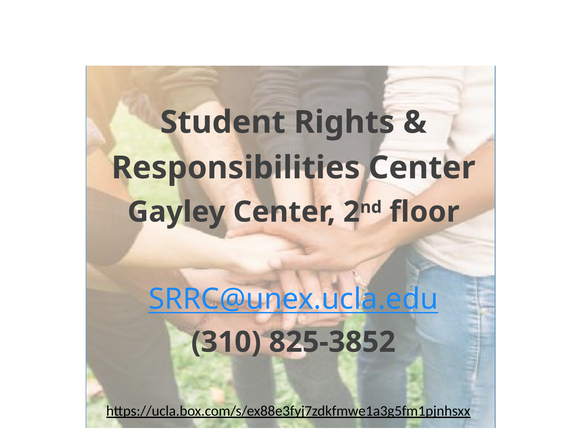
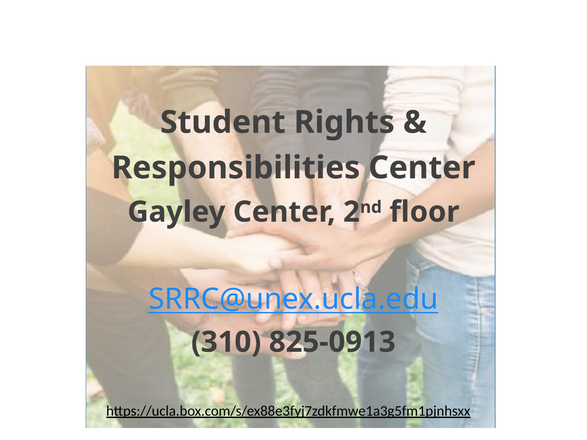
825-3852: 825-3852 -> 825-0913 (332, 342)
